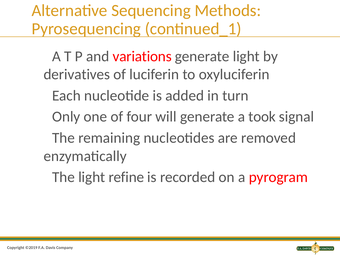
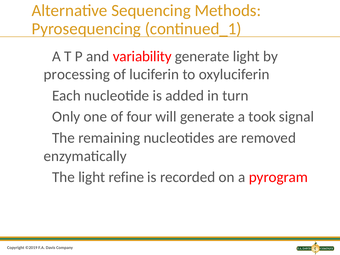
variations: variations -> variability (142, 56)
derivatives: derivatives -> processing (77, 74)
